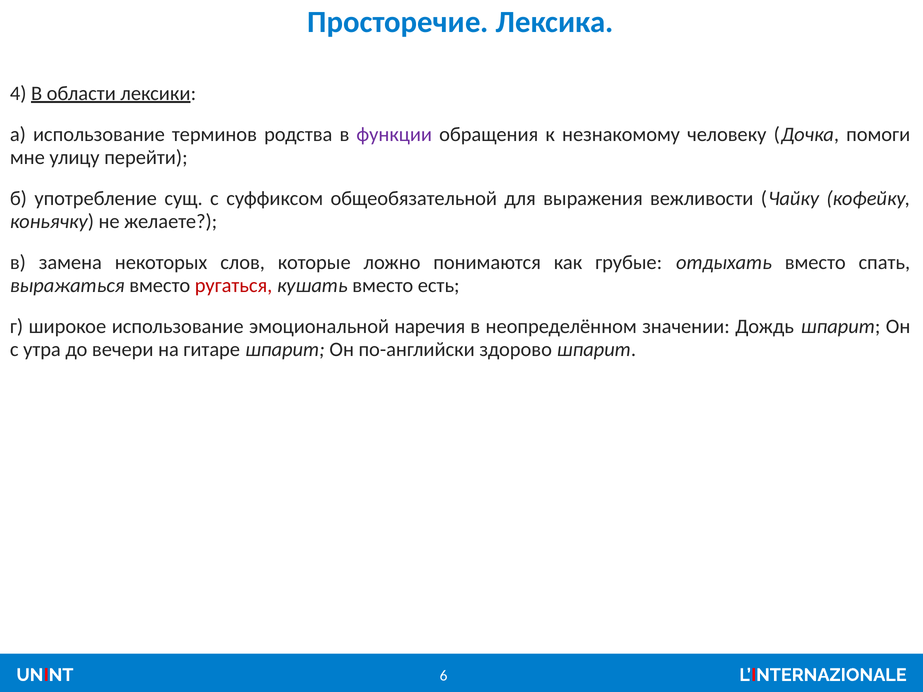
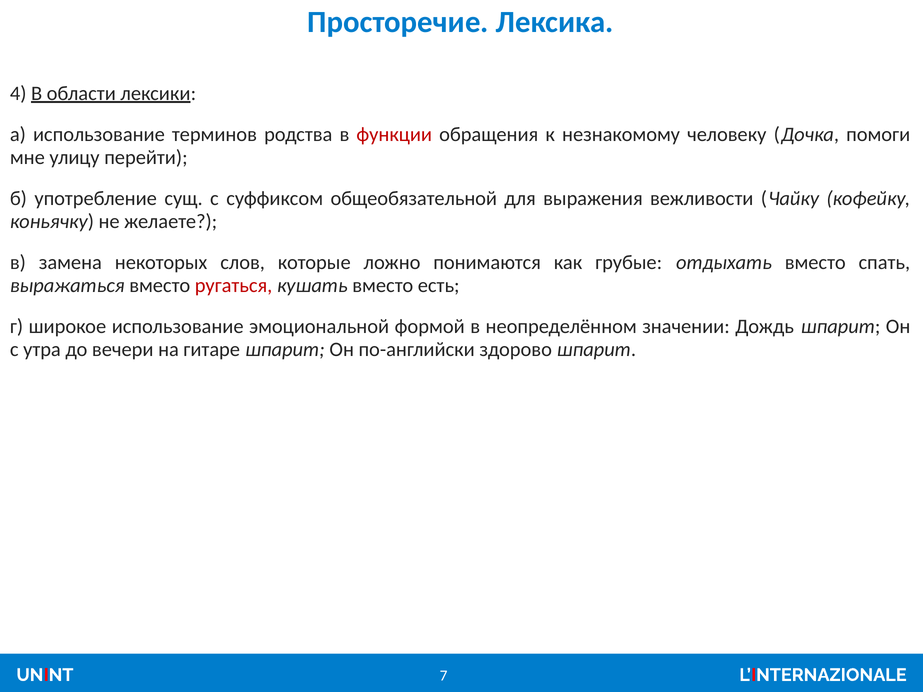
функции colour: purple -> red (394, 134)
наречия: наречия -> формой (430, 327)
6: 6 -> 7 (444, 676)
